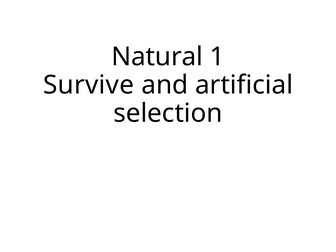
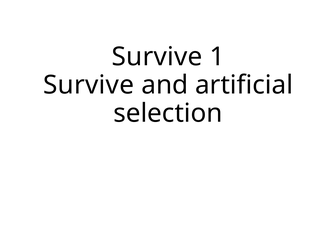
Natural: Natural -> Survive (157, 57)
